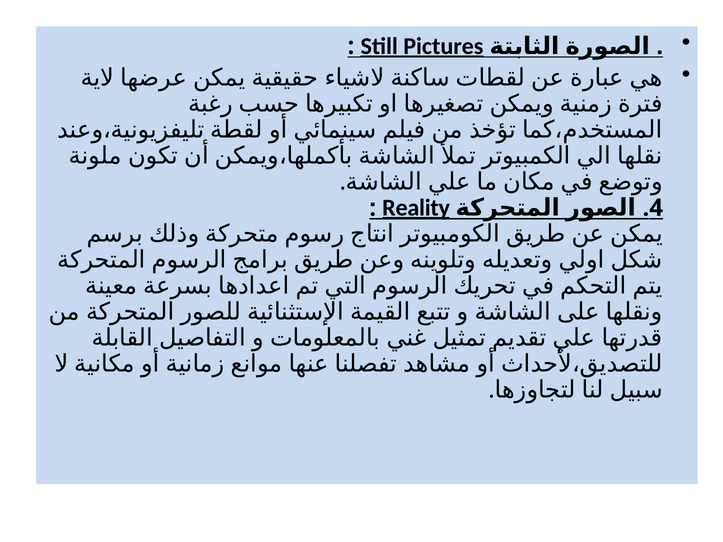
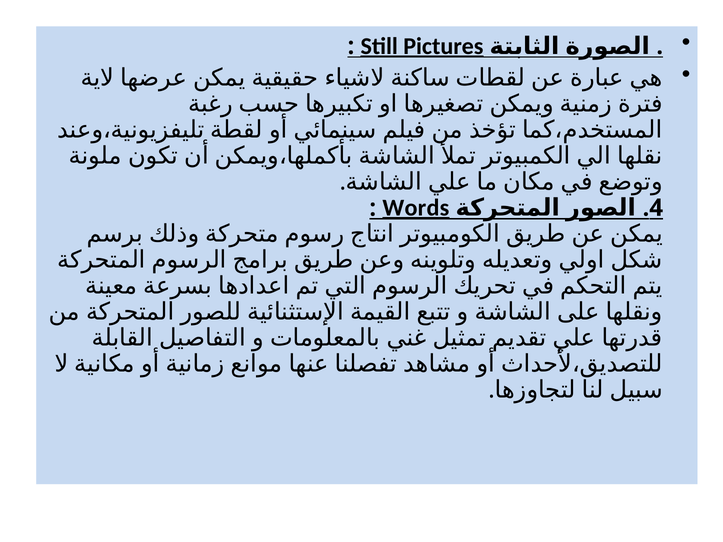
Reality: Reality -> Words (416, 208)
